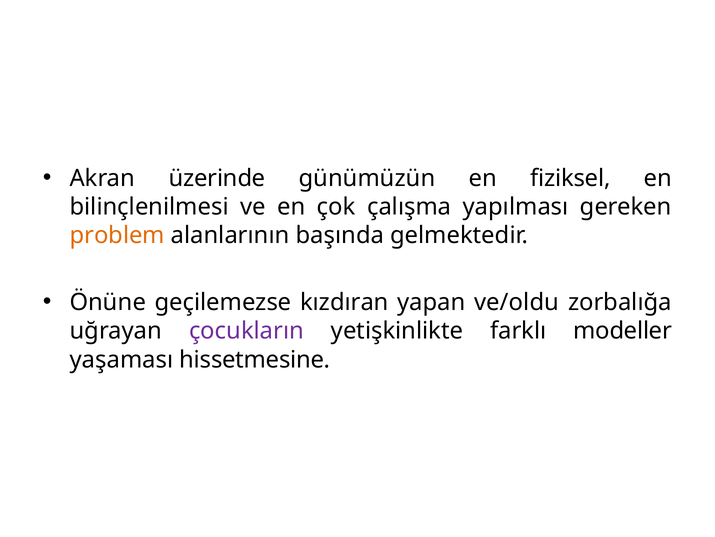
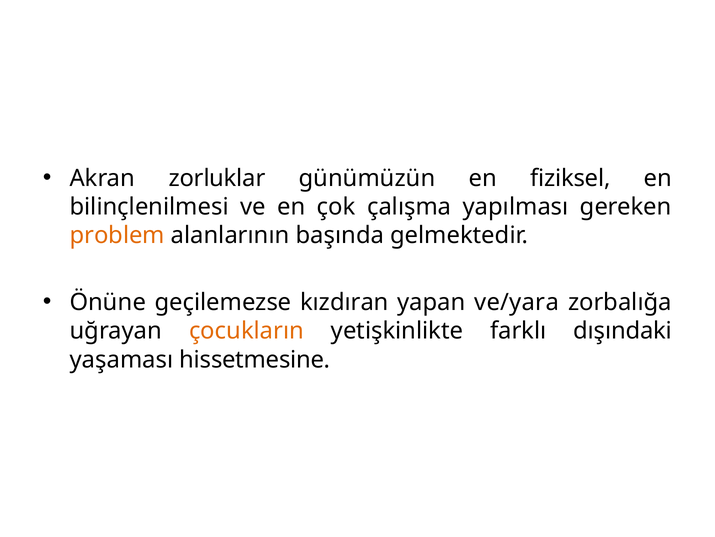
üzerinde: üzerinde -> zorluklar (217, 178)
ve/oldu: ve/oldu -> ve/yara (517, 302)
çocukların colour: purple -> orange (246, 331)
modeller: modeller -> dışındaki (623, 331)
